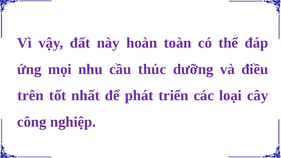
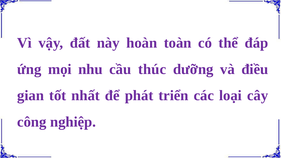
trên: trên -> gian (31, 96)
